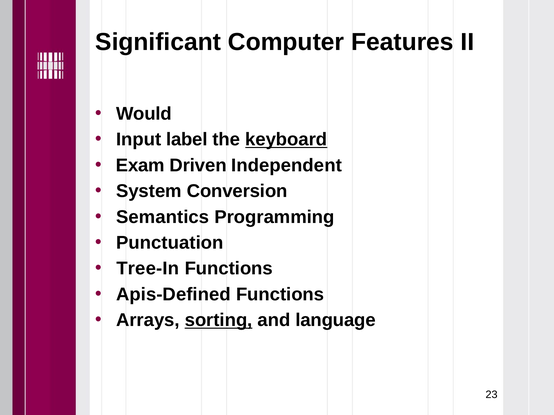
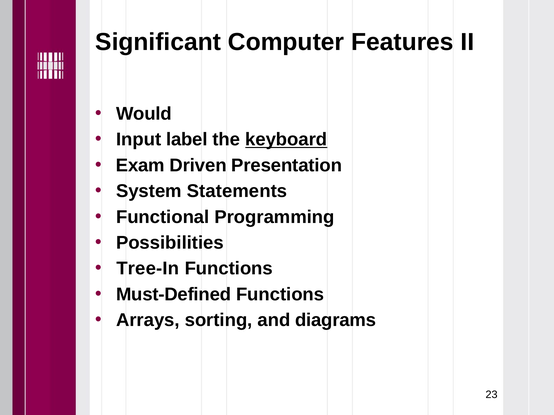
Independent: Independent -> Presentation (287, 166)
Conversion: Conversion -> Statements (237, 191)
Semantics: Semantics -> Functional (163, 217)
Punctuation: Punctuation -> Possibilities (170, 243)
Apis-Defined: Apis-Defined -> Must-Defined (174, 295)
sorting underline: present -> none (219, 321)
language: language -> diagrams (336, 321)
